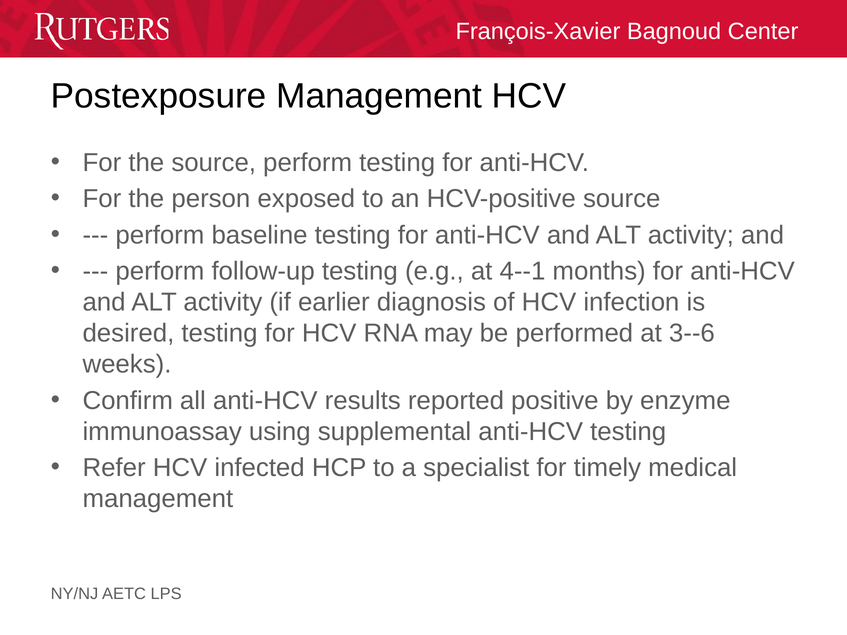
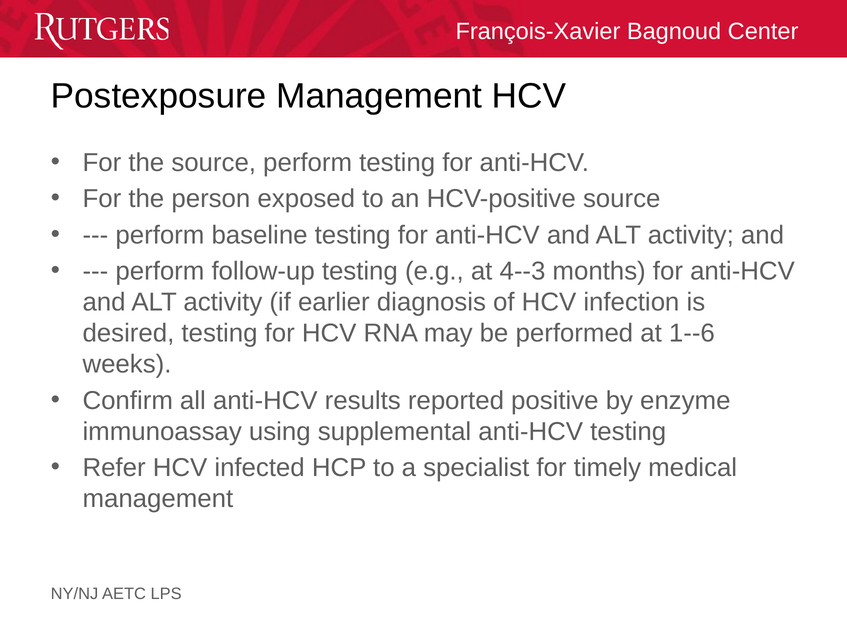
4--1: 4--1 -> 4--3 (522, 271)
3--6: 3--6 -> 1--6 (692, 333)
